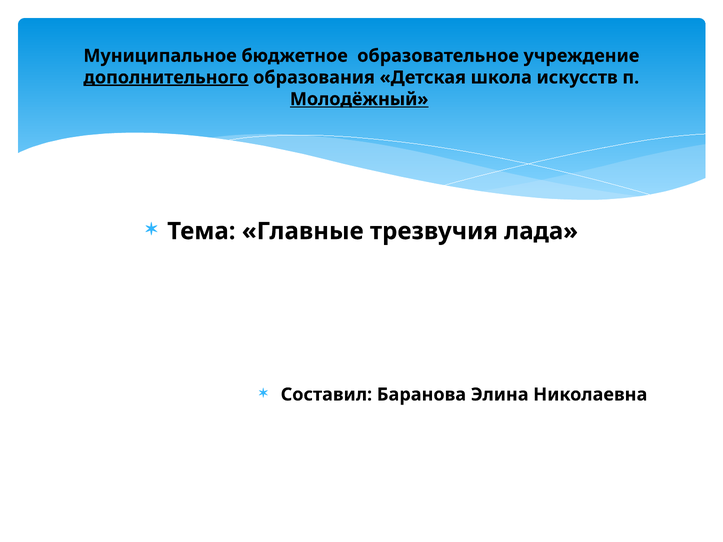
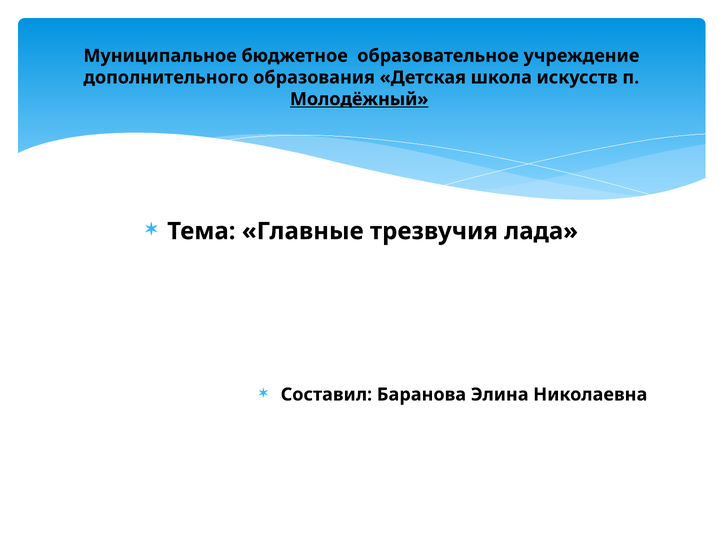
дополнительного underline: present -> none (166, 78)
